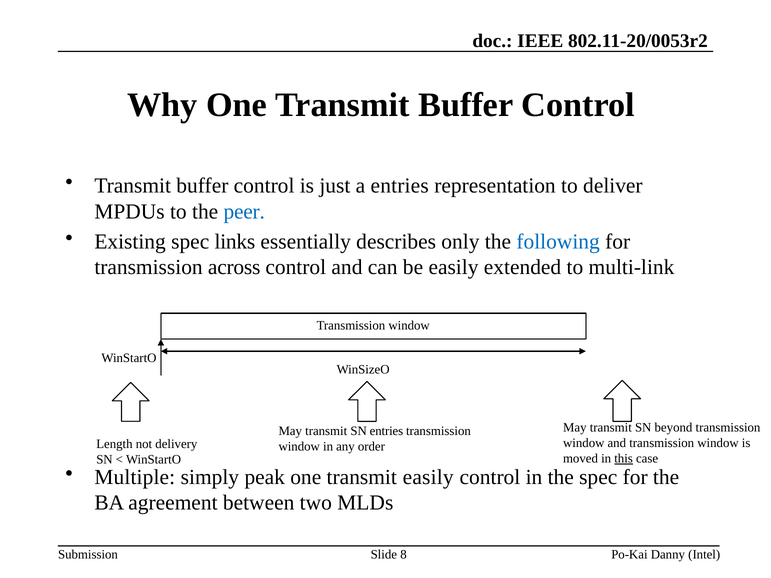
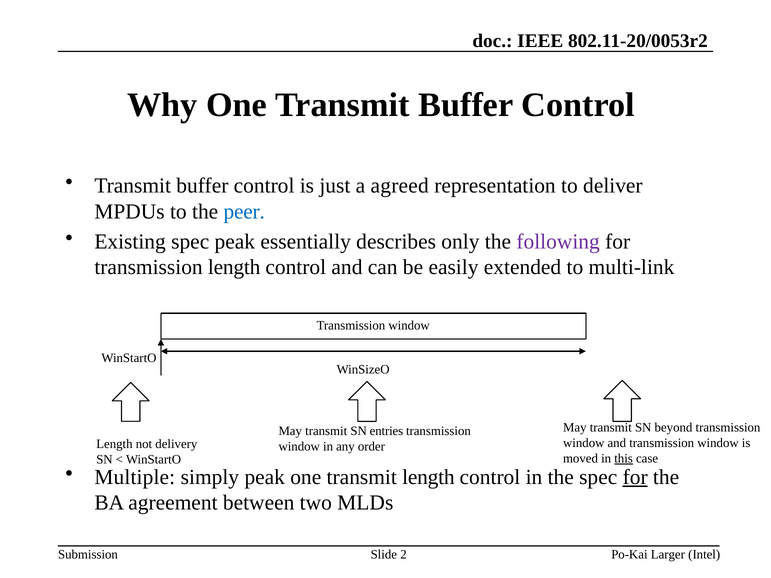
a entries: entries -> agreed (400, 186)
spec links: links -> peak (235, 242)
following colour: blue -> purple (558, 242)
transmission across: across -> length (234, 267)
transmit easily: easily -> length (428, 477)
for underline: none -> present (635, 477)
8: 8 -> 2 (403, 555)
Danny: Danny -> Larger (668, 555)
